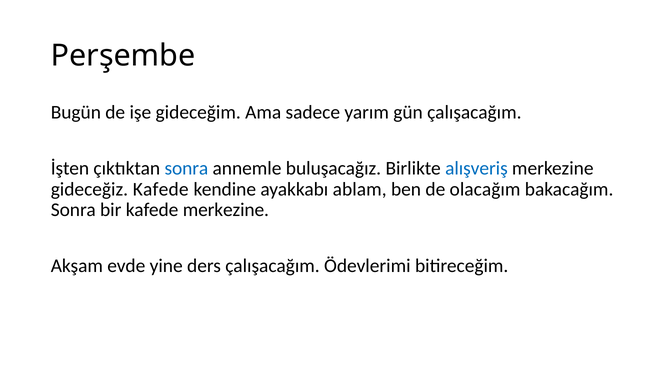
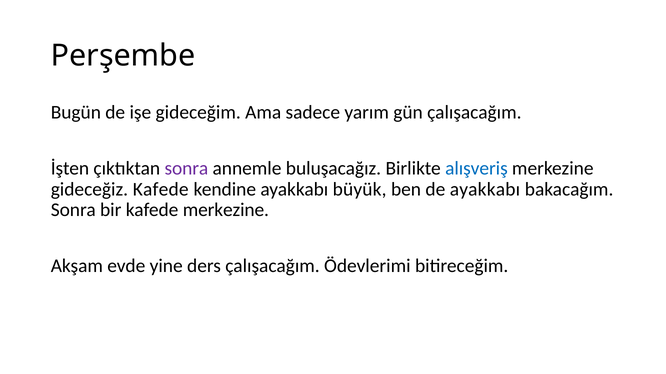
sonra colour: blue -> purple (186, 168)
ablam: ablam -> büyük (360, 189)
de olacağım: olacağım -> ayakkabı (485, 189)
